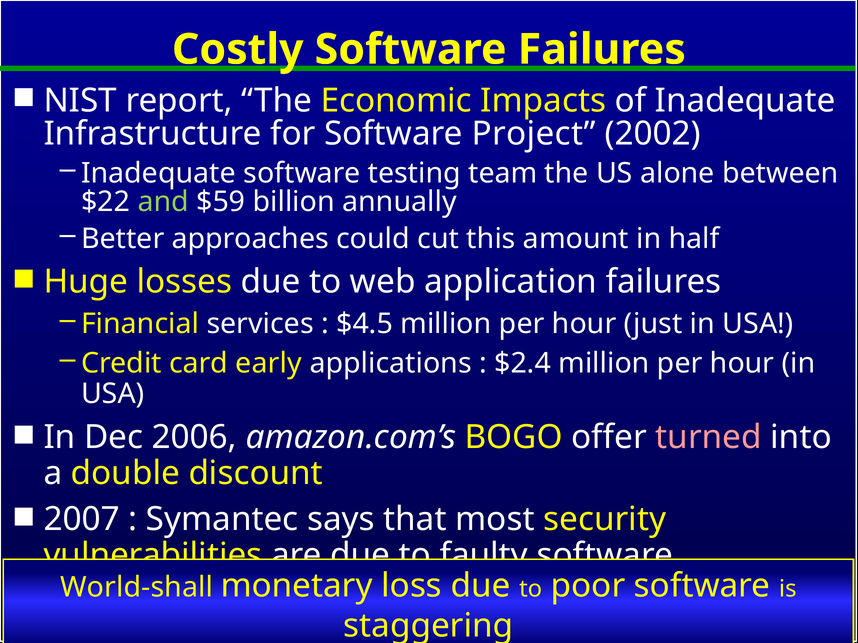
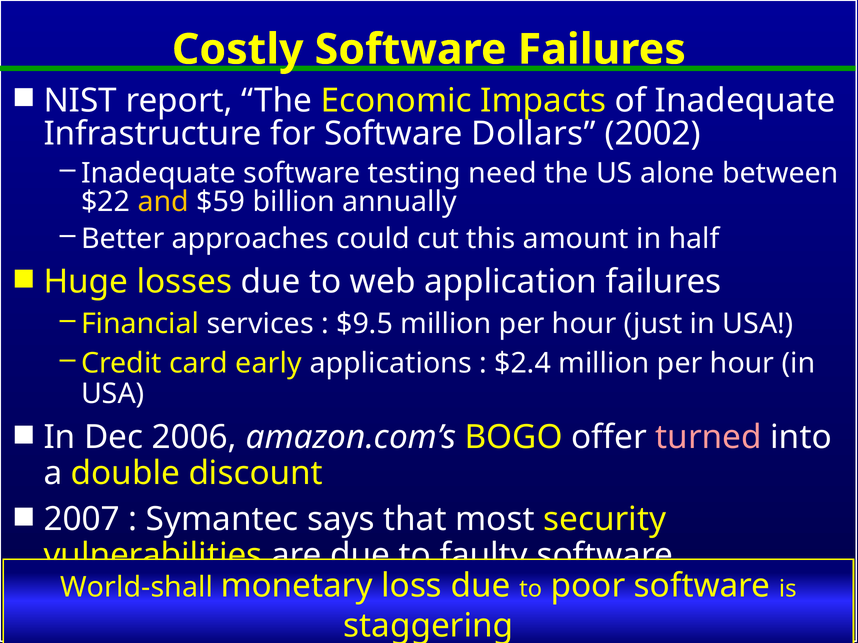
Project: Project -> Dollars (534, 134)
team: team -> need (503, 173)
and colour: light green -> yellow (163, 202)
$4.5: $4.5 -> $9.5 (365, 324)
